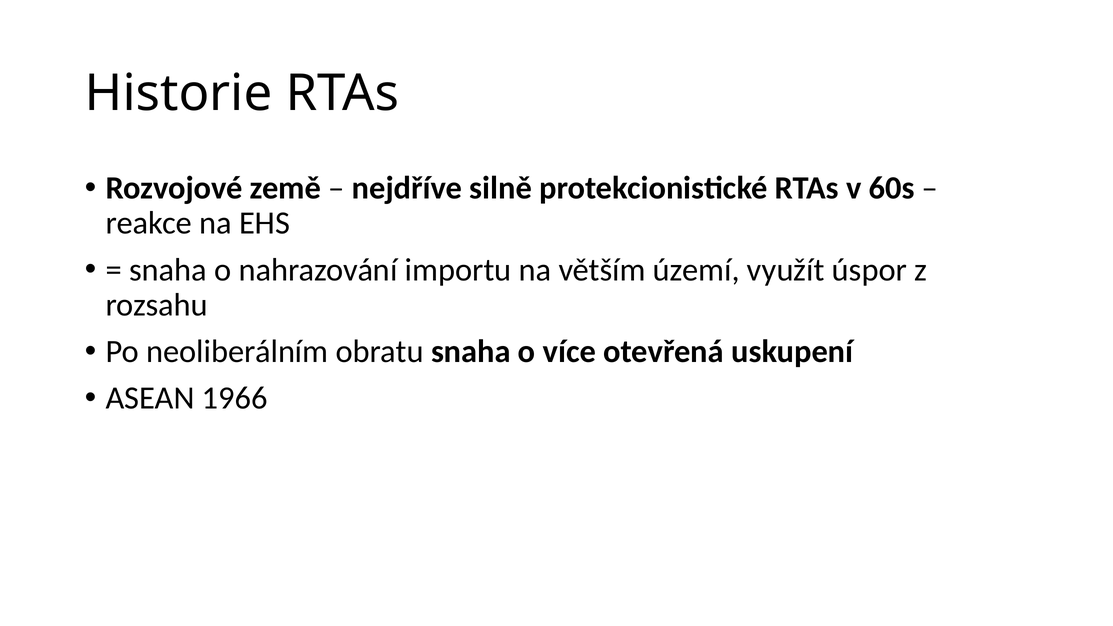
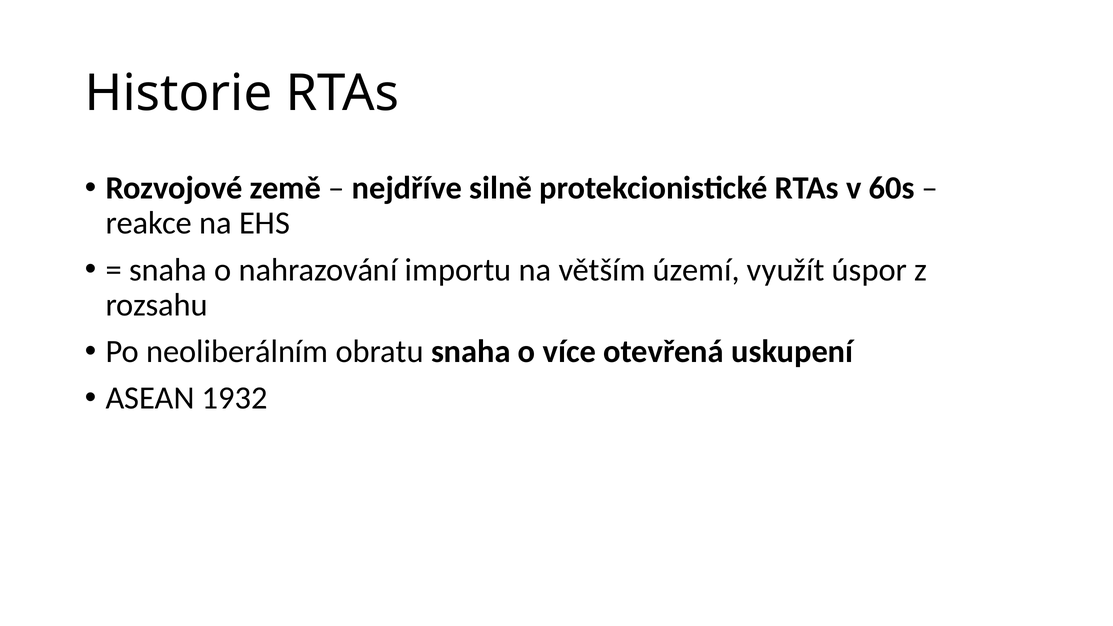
1966: 1966 -> 1932 (235, 398)
